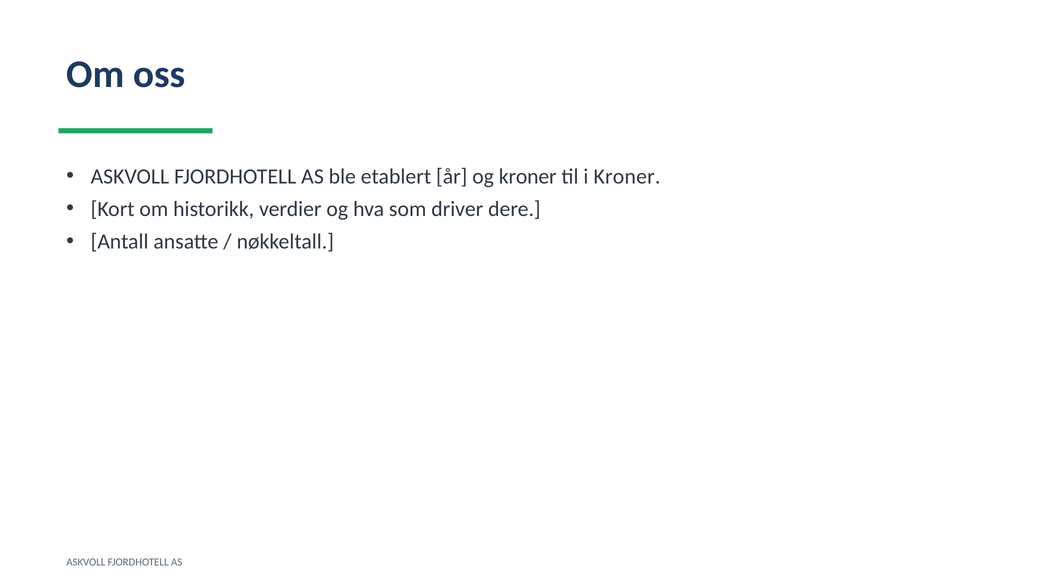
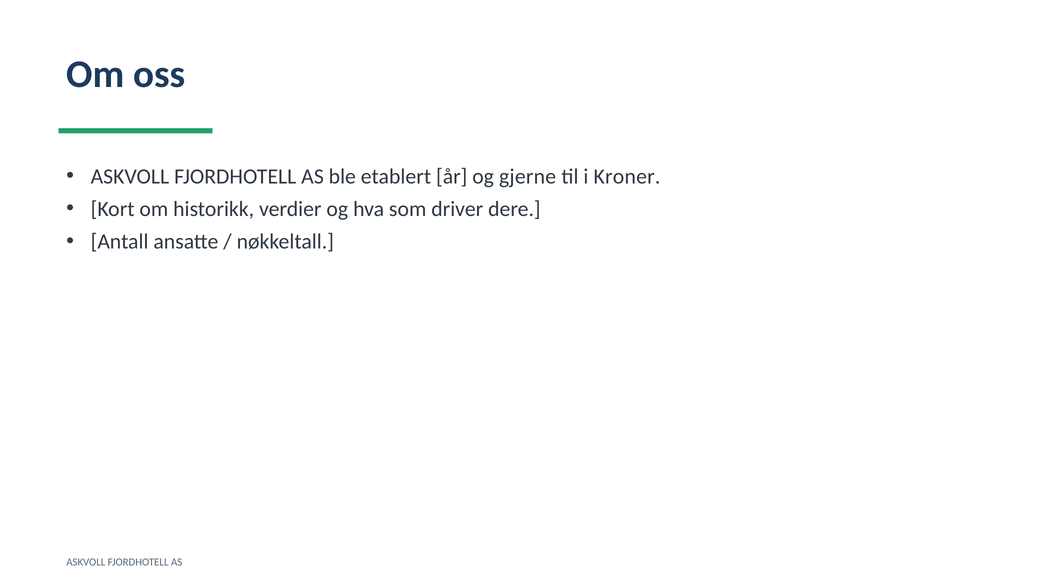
og kroner: kroner -> gjerne (528, 176)
